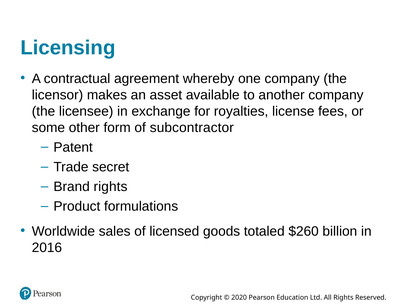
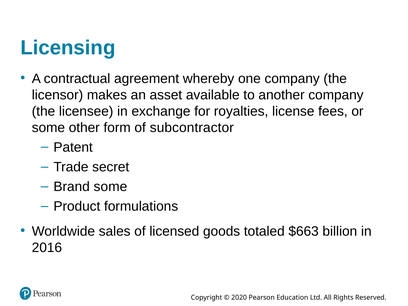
Brand rights: rights -> some (110, 187)
$260: $260 -> $663 (304, 231)
